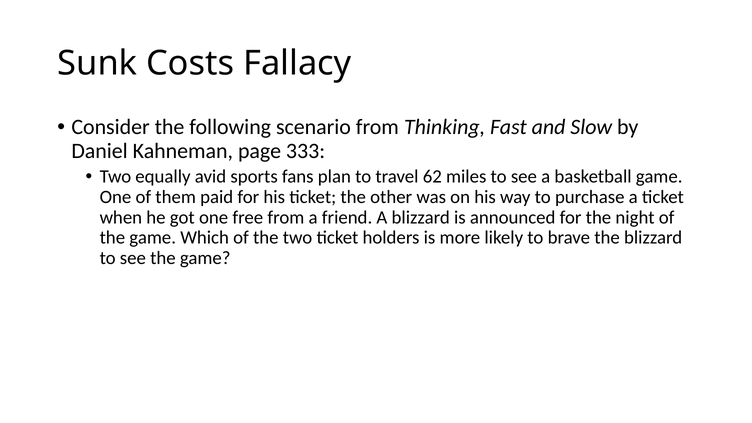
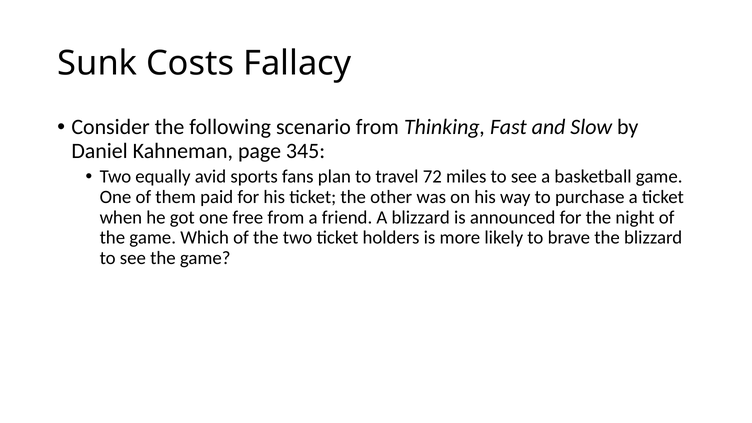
333: 333 -> 345 (306, 151)
62: 62 -> 72 (432, 177)
